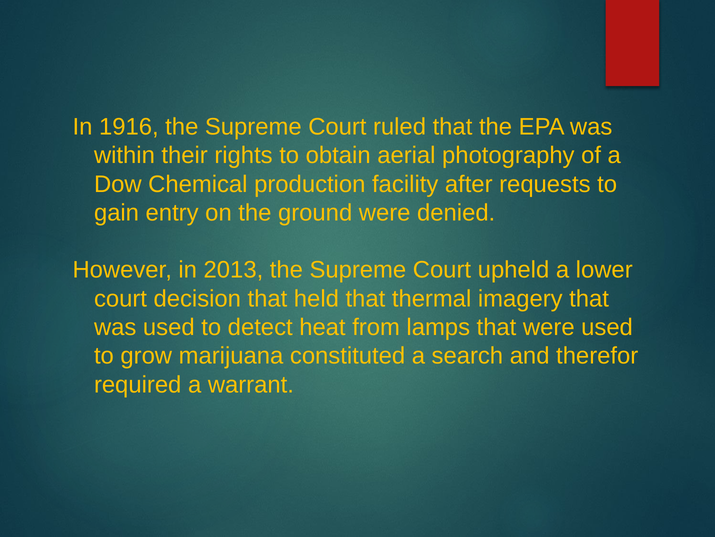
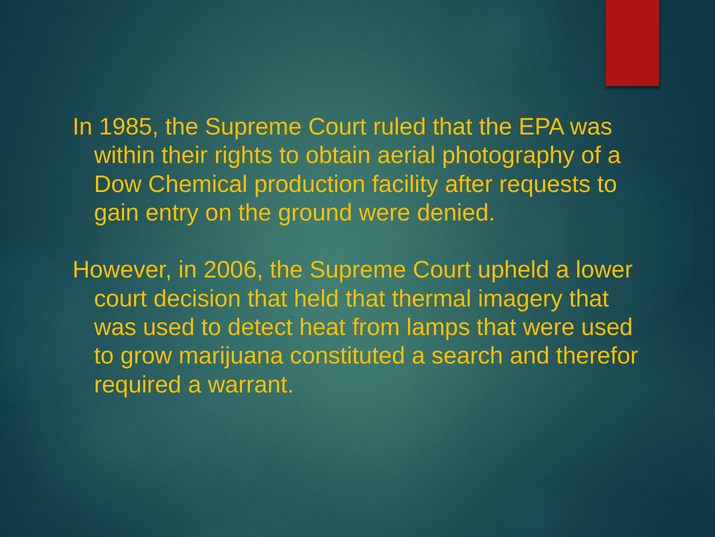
1916: 1916 -> 1985 (129, 127)
2013: 2013 -> 2006 (233, 270)
